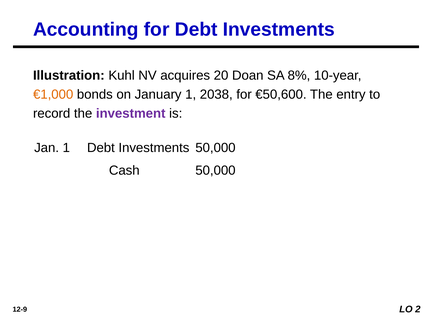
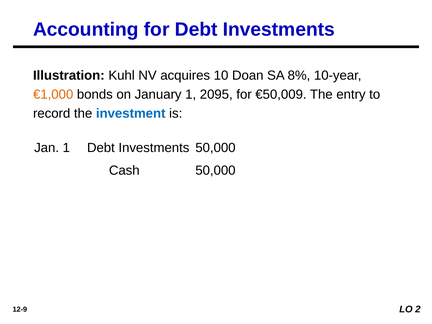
20: 20 -> 10 (221, 75)
2038: 2038 -> 2095 (216, 94)
€50,600: €50,600 -> €50,009 (281, 94)
investment colour: purple -> blue (131, 113)
